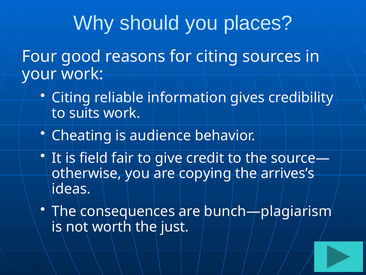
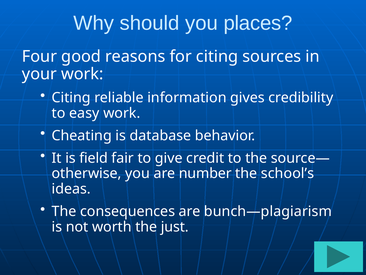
suits: suits -> easy (84, 113)
audience: audience -> database (160, 135)
copying: copying -> number (205, 173)
arrives’s: arrives’s -> school’s (287, 173)
